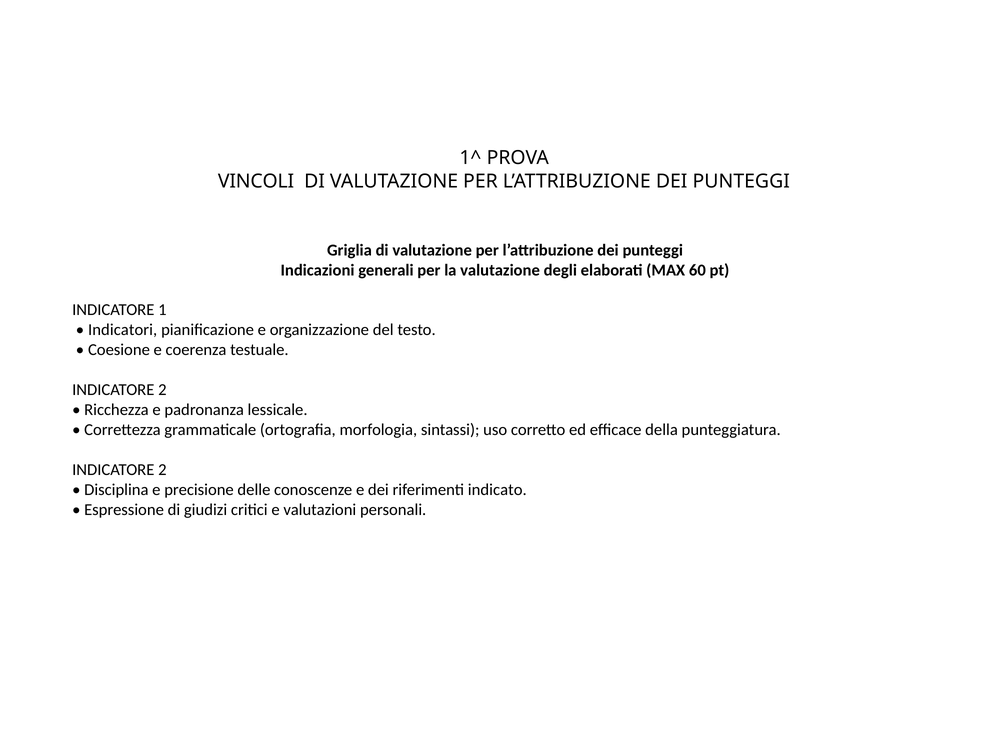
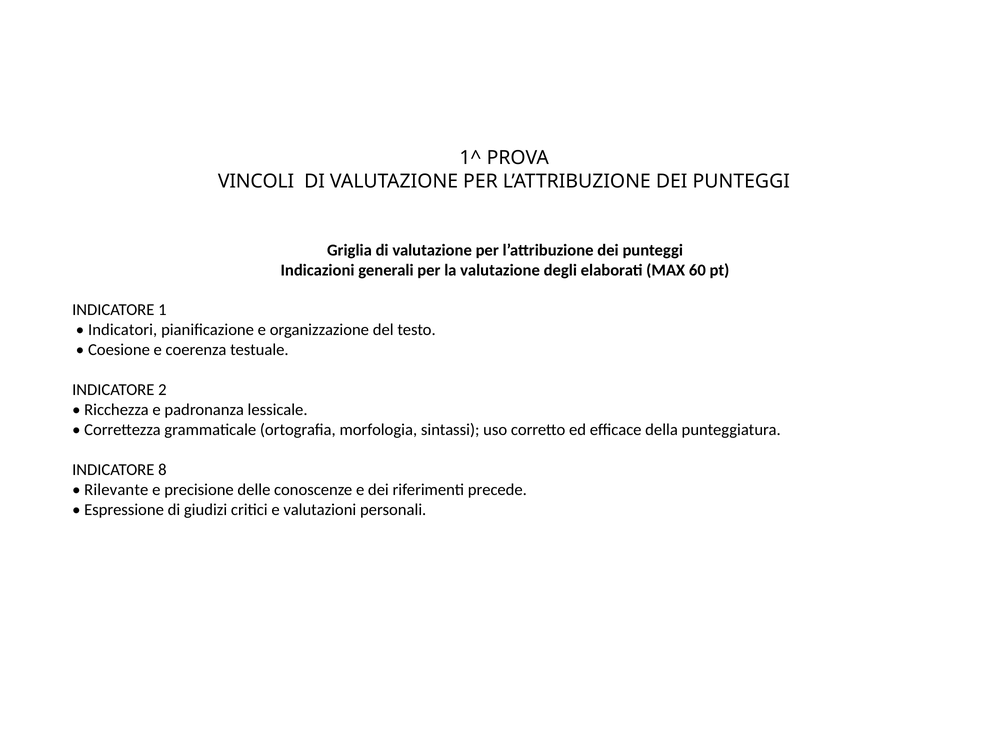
2: 2 -> 8 (162, 470)
Disciplina: Disciplina -> Rilevante (116, 490)
indicato: indicato -> precede (497, 490)
